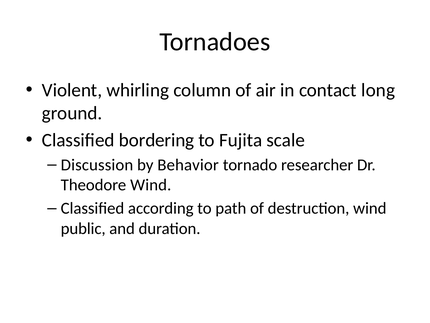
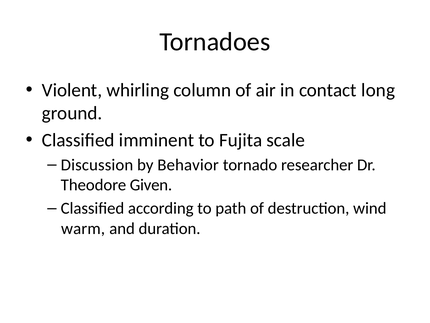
bordering: bordering -> imminent (157, 140)
Theodore Wind: Wind -> Given (151, 185)
public: public -> warm (83, 228)
